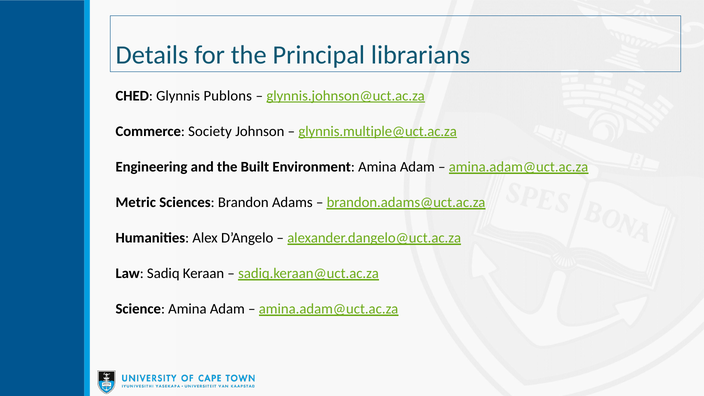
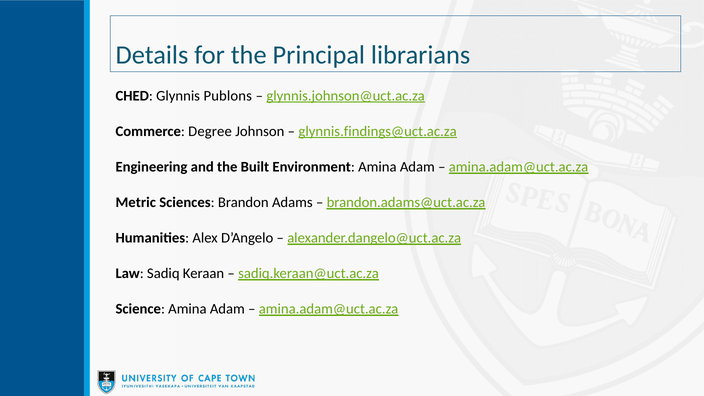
Society: Society -> Degree (210, 131)
glynnis.multiple@uct.ac.za: glynnis.multiple@uct.ac.za -> glynnis.findings@uct.ac.za (378, 131)
